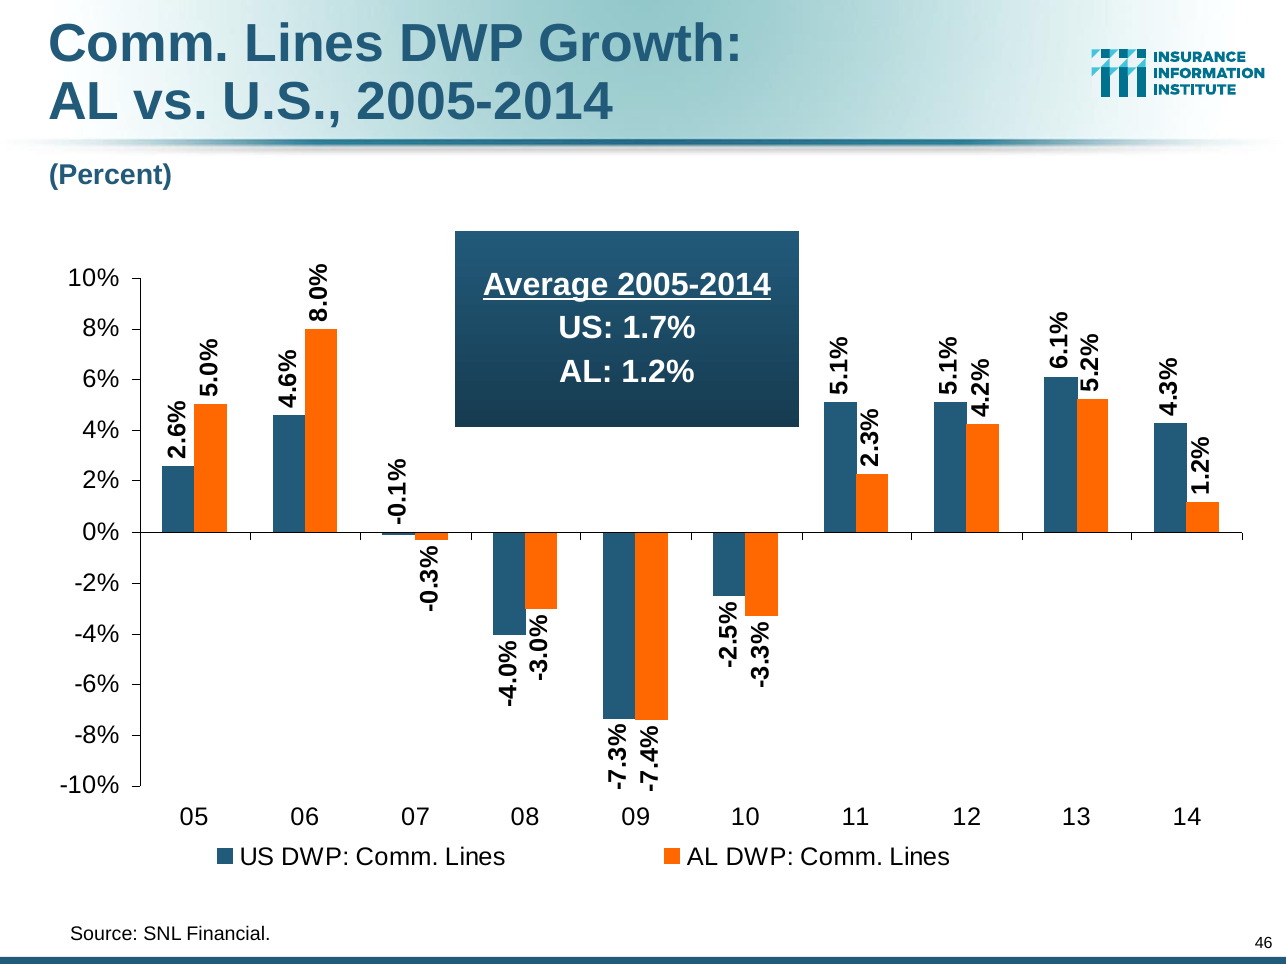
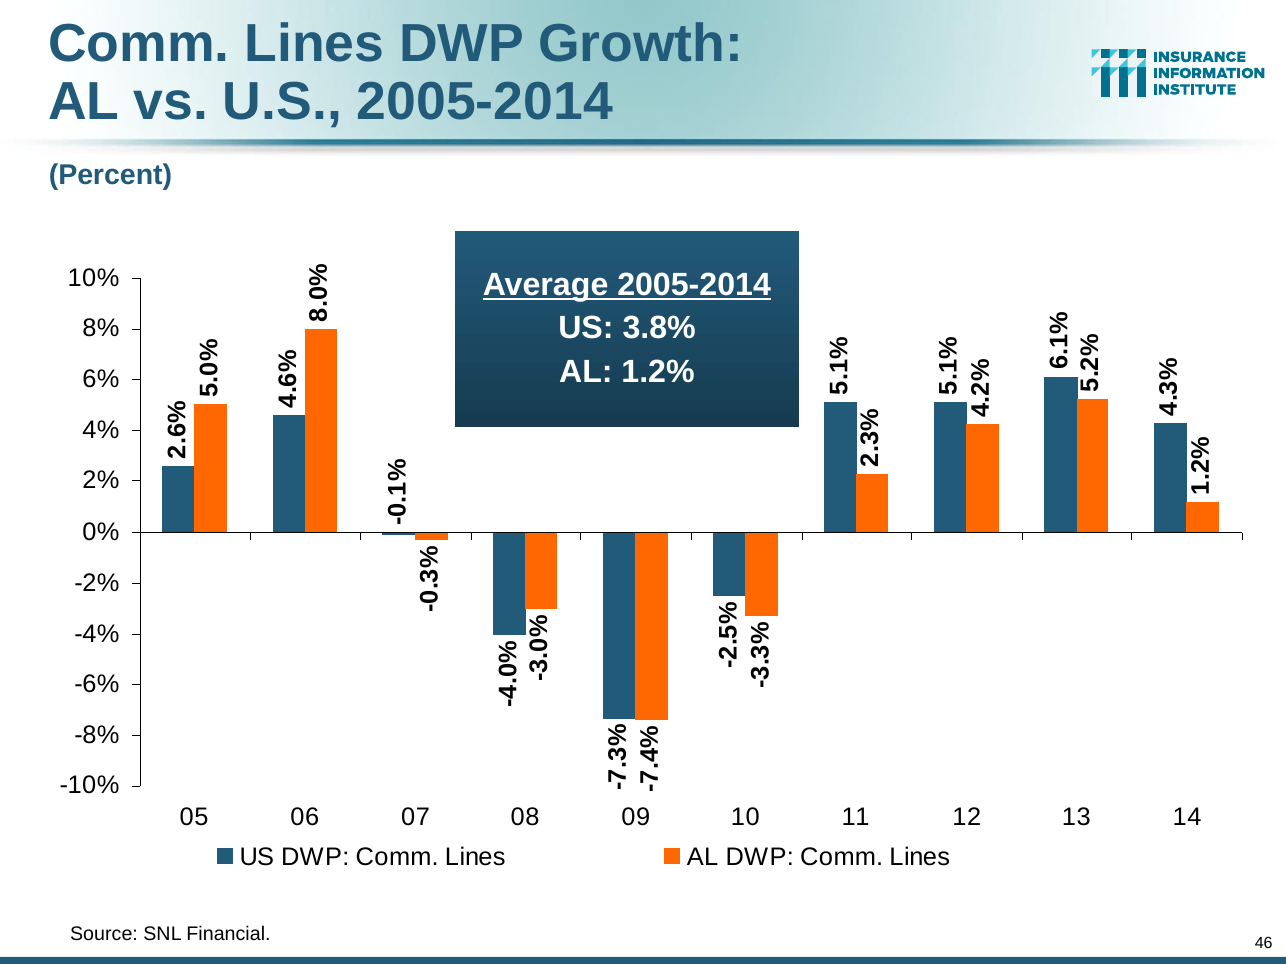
1.7%: 1.7% -> 3.8% (659, 328)
